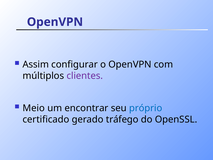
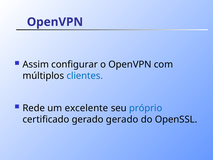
clientes colour: purple -> blue (85, 76)
Meio: Meio -> Rede (34, 108)
encontrar: encontrar -> excelente (86, 108)
gerado tráfego: tráfego -> gerado (122, 119)
